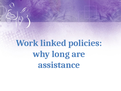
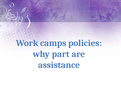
linked: linked -> camps (53, 43)
long: long -> part (61, 54)
